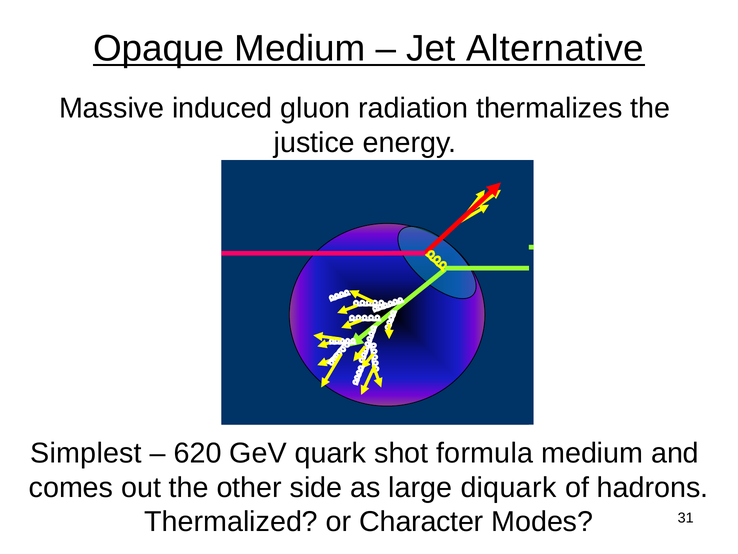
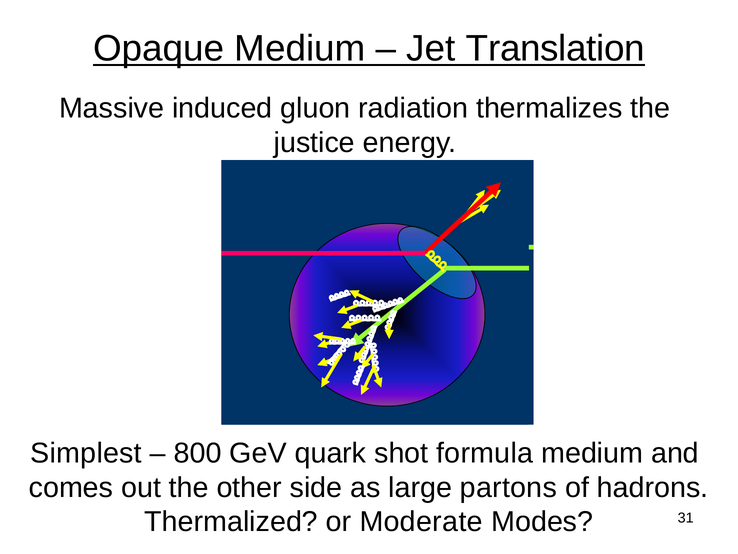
Alternative: Alternative -> Translation (555, 49)
620: 620 -> 800 (198, 453)
diquark: diquark -> partons (508, 487)
Character: Character -> Moderate (421, 522)
